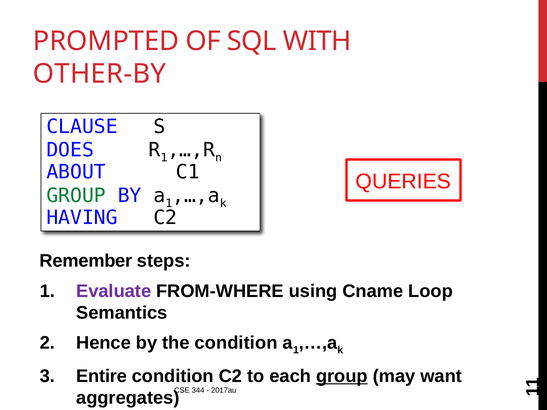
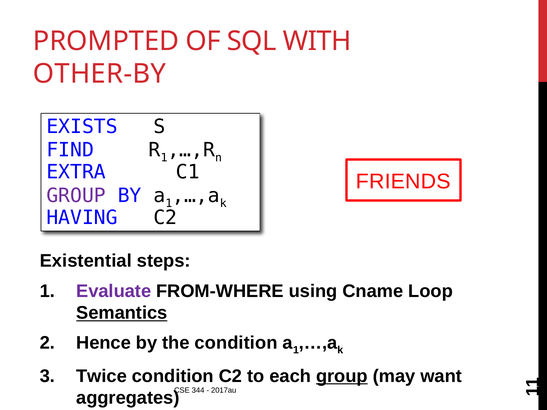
CLAUSE: CLAUSE -> EXISTS (82, 127)
DOES: DOES -> FIND (70, 150)
ABOUT: ABOUT -> EXTRA (76, 172)
QUERIES: QUERIES -> FRIENDS (403, 182)
GROUP colour: green -> purple (76, 196)
Remember: Remember -> Existential (86, 261)
Semantics underline: none -> present (122, 313)
Entire: Entire -> Twice (102, 376)
